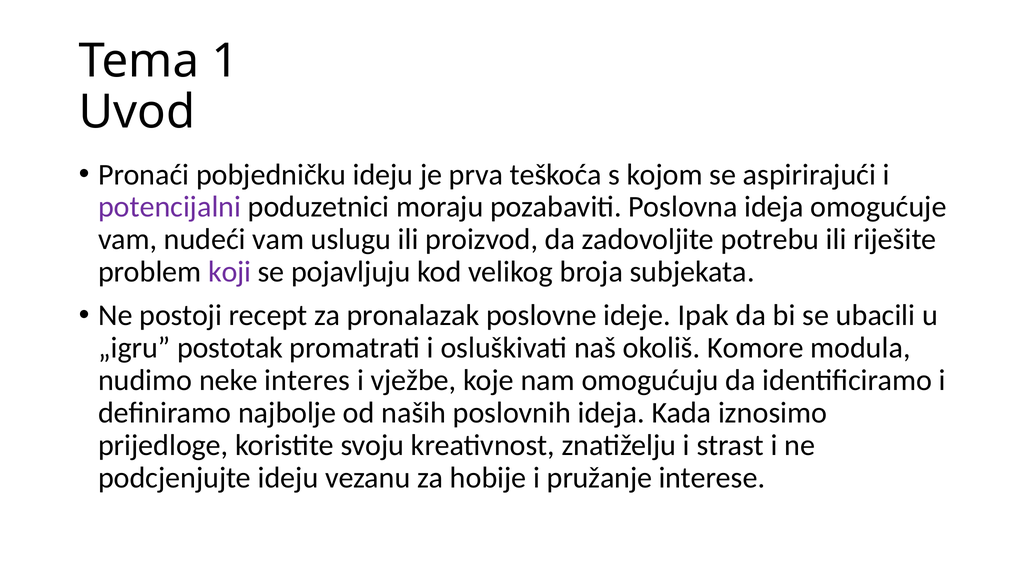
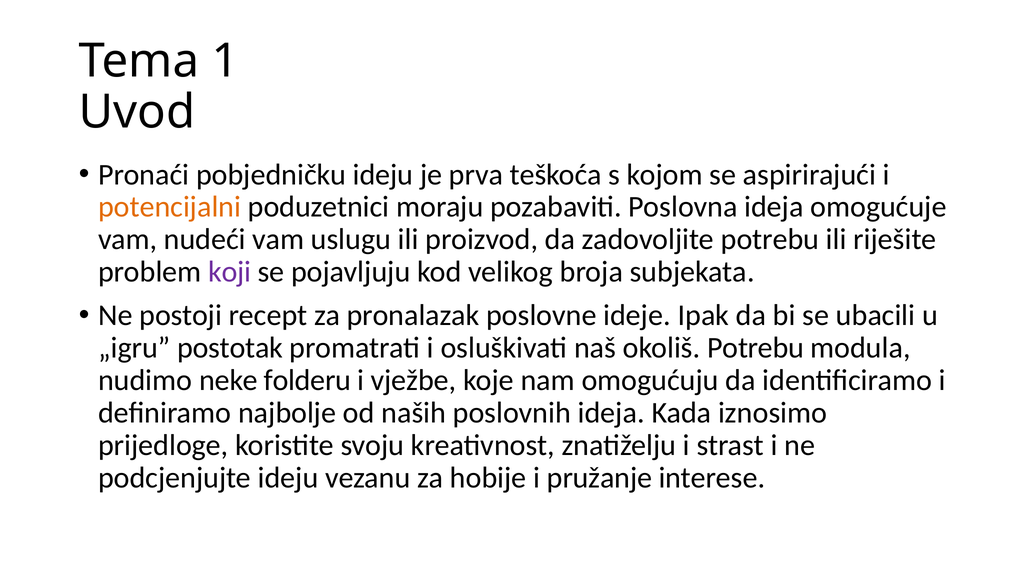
potencijalni colour: purple -> orange (170, 207)
okoliš Komore: Komore -> Potrebu (756, 348)
interes: interes -> folderu (307, 380)
